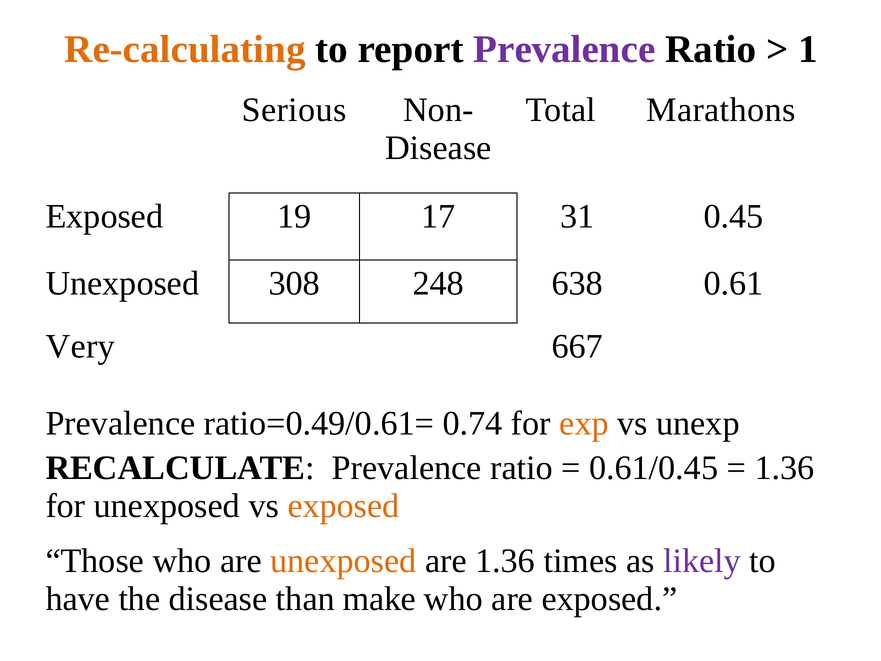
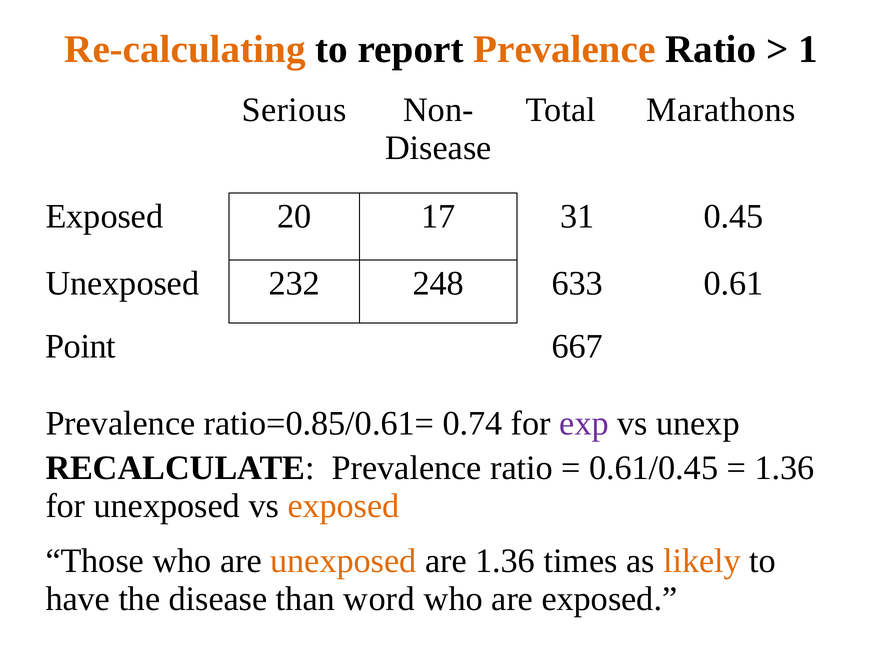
Prevalence colour: purple -> orange (564, 49)
19: 19 -> 20 (294, 217)
308: 308 -> 232 (294, 283)
638: 638 -> 633 (577, 283)
Very: Very -> Point (81, 346)
ratio=0.49/0.61=: ratio=0.49/0.61= -> ratio=0.85/0.61= (319, 423)
exp colour: orange -> purple (584, 423)
likely colour: purple -> orange (702, 561)
make: make -> word (379, 599)
